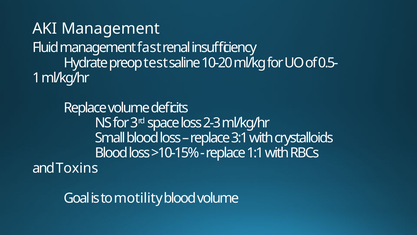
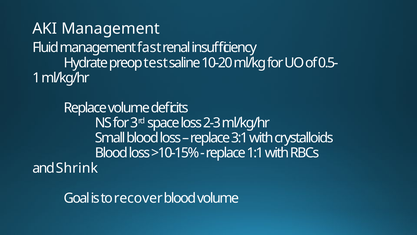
Toxins: Toxins -> Shrink (77, 168)
motility: motility -> recover (138, 198)
